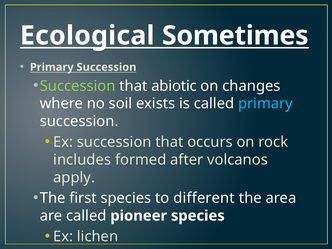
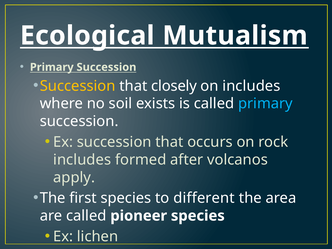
Sometimes: Sometimes -> Mutualism (235, 36)
Succession colour: light green -> yellow (78, 86)
abiotic: abiotic -> closely (174, 86)
on changes: changes -> includes (251, 86)
